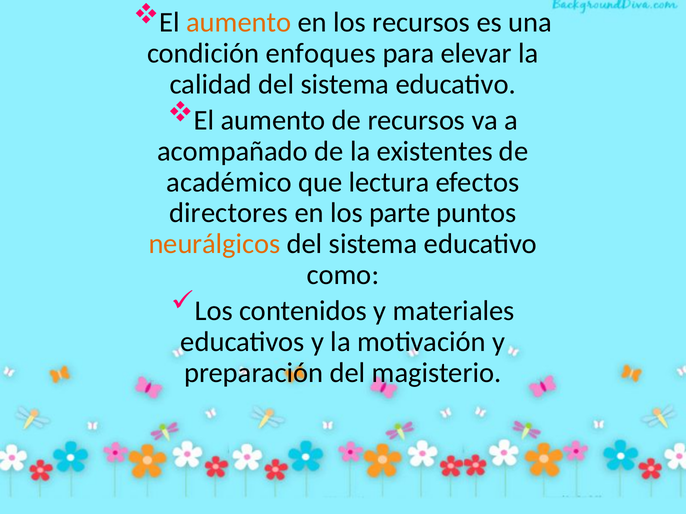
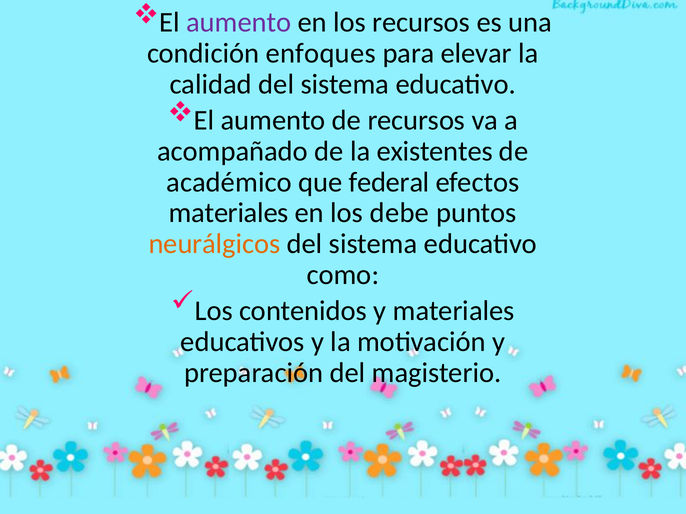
aumento colour: orange -> purple (239, 23)
lectura: lectura -> federal (389, 182)
directores: directores -> materiales (229, 213)
parte: parte -> debe (399, 213)
